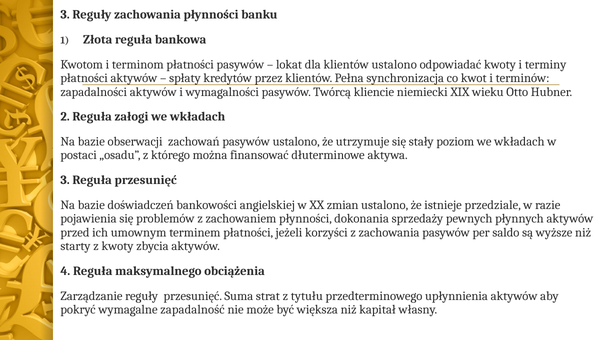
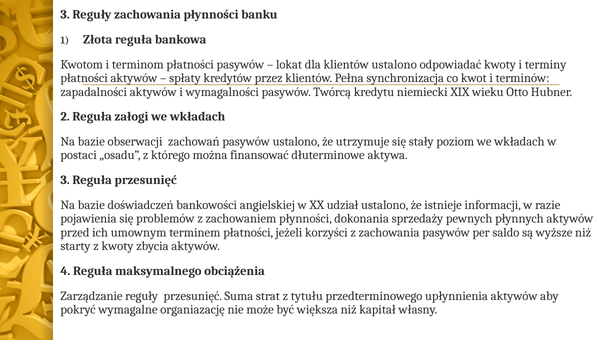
kliencie: kliencie -> kredytu (374, 92)
zmian: zmian -> udział (343, 205)
przedziale: przedziale -> informacji (493, 205)
zapadalność: zapadalność -> organiazację (193, 310)
